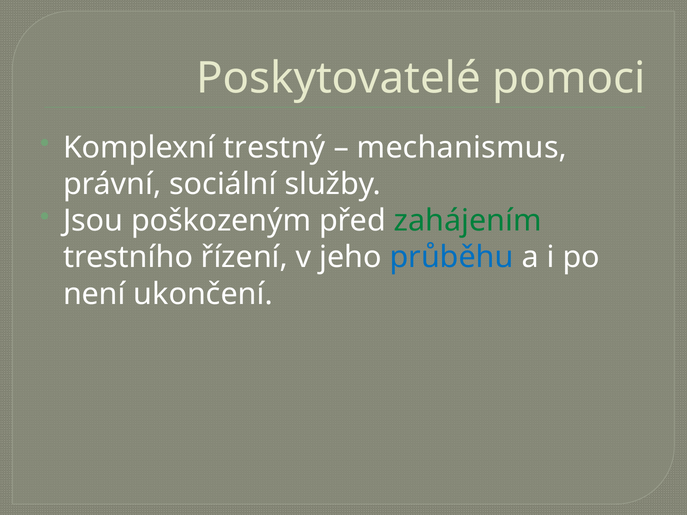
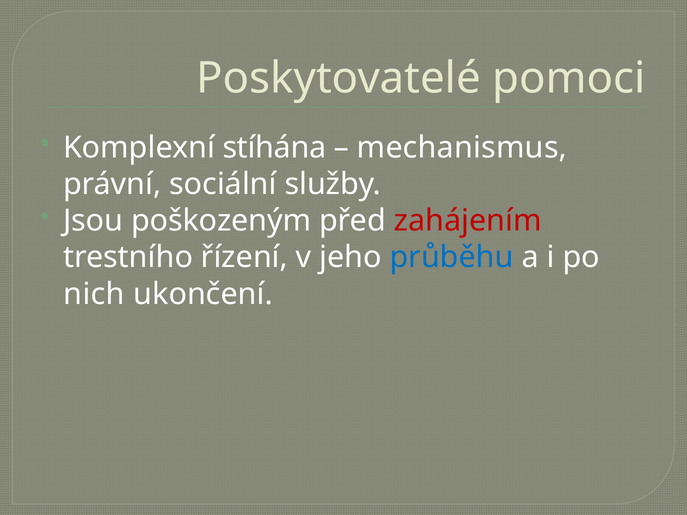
trestný: trestný -> stíhána (274, 148)
zahájením colour: green -> red (468, 221)
není: není -> nich (94, 294)
